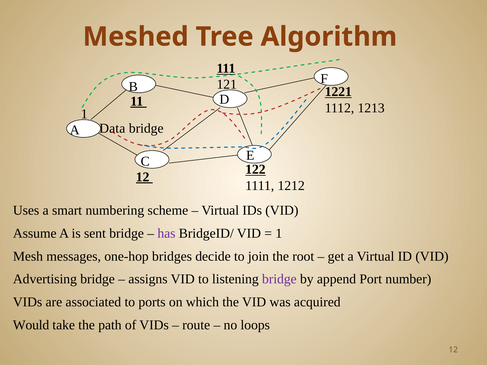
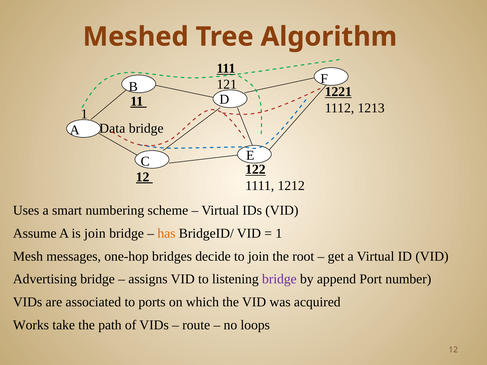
is sent: sent -> join (95, 233)
has colour: purple -> orange (166, 233)
Would: Would -> Works (31, 325)
